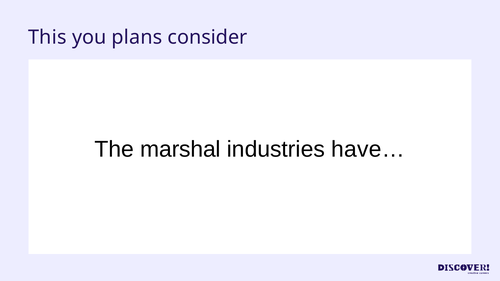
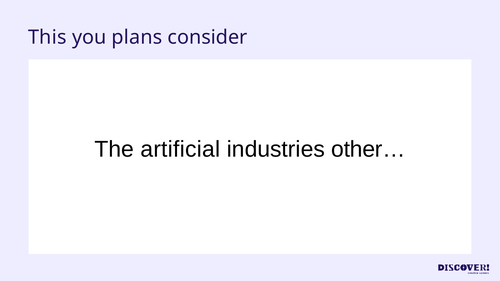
marshal: marshal -> artificial (180, 149)
have…: have… -> other… (368, 149)
